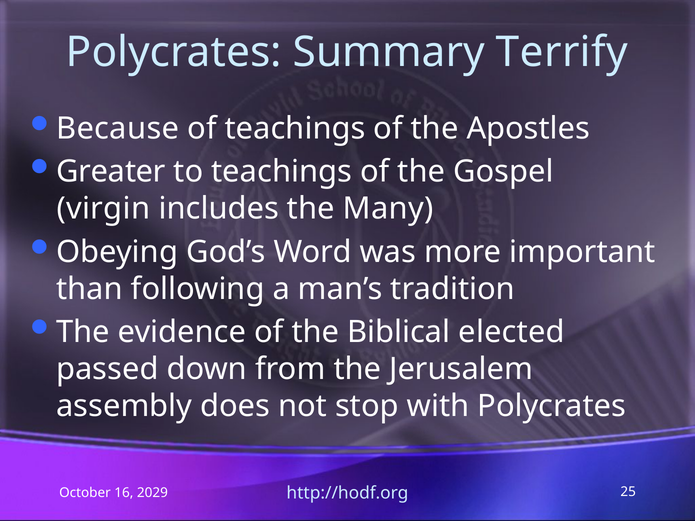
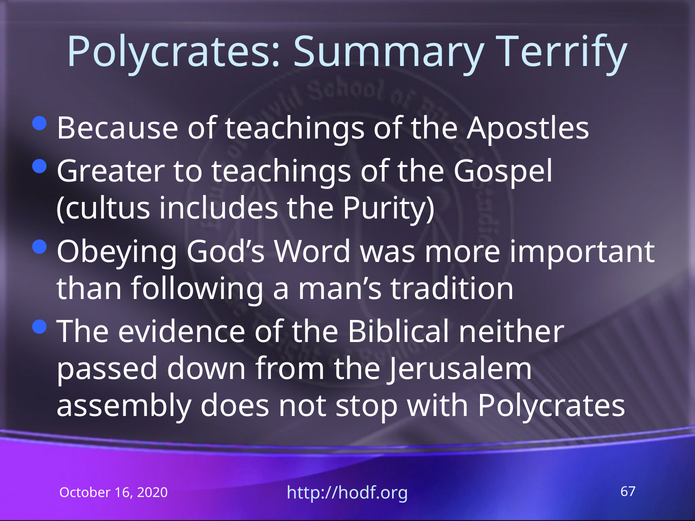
virgin: virgin -> cultus (104, 209)
Many: Many -> Purity (389, 209)
elected: elected -> neither (512, 332)
2029: 2029 -> 2020 (152, 493)
25: 25 -> 67 (628, 492)
